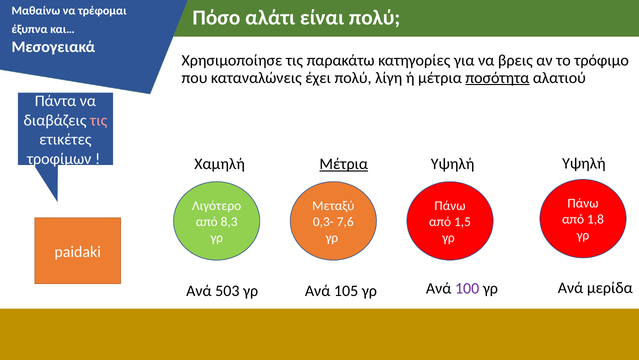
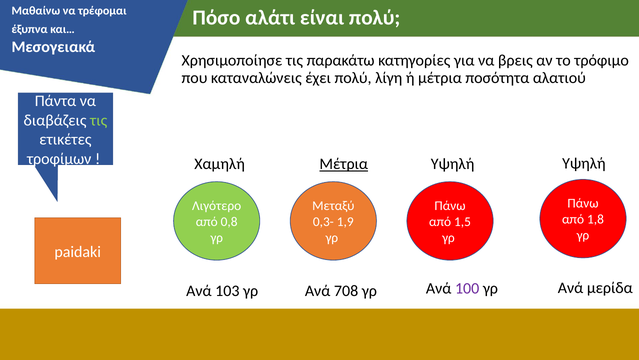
ποσότητα underline: present -> none (497, 78)
τις colour: pink -> light green (99, 120)
8,3: 8,3 -> 0,8 (229, 221)
7,6: 7,6 -> 1,9 (345, 221)
503: 503 -> 103 (227, 290)
105: 105 -> 708 (346, 290)
